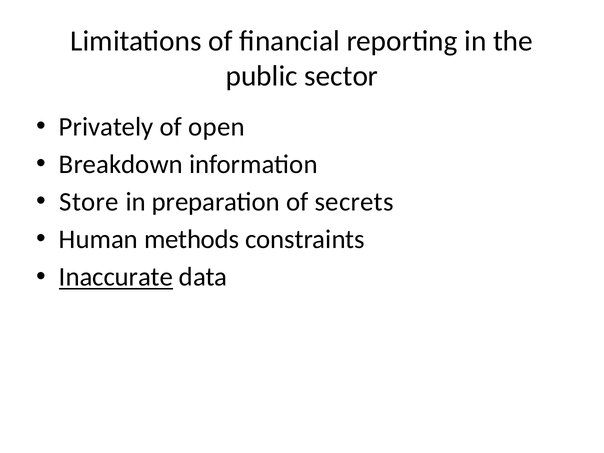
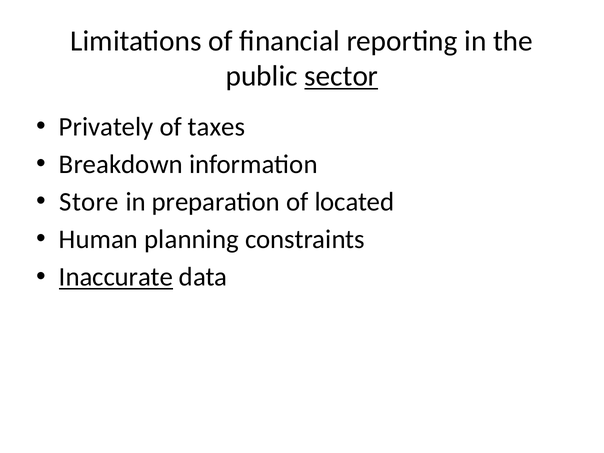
sector underline: none -> present (341, 76)
open: open -> taxes (217, 127)
secrets: secrets -> located (354, 202)
methods: methods -> planning (192, 239)
